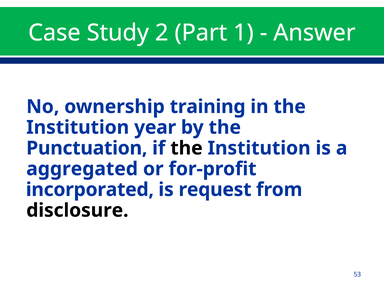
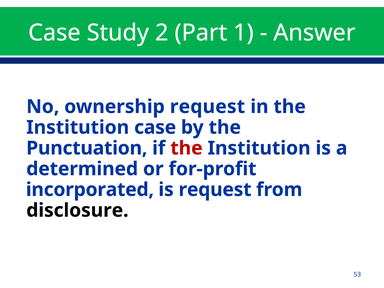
ownership training: training -> request (207, 107)
Institution year: year -> case (155, 127)
the colour: black -> red (186, 148)
aggregated: aggregated -> determined (82, 169)
